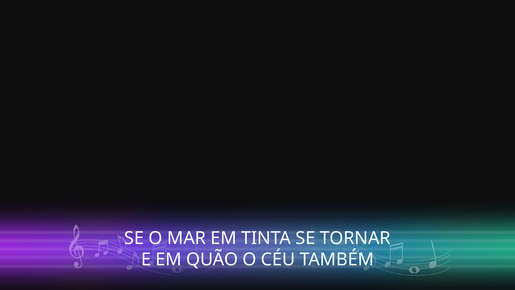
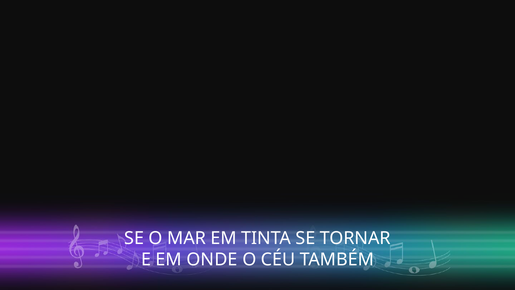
QUÃO: QUÃO -> ONDE (212, 259)
